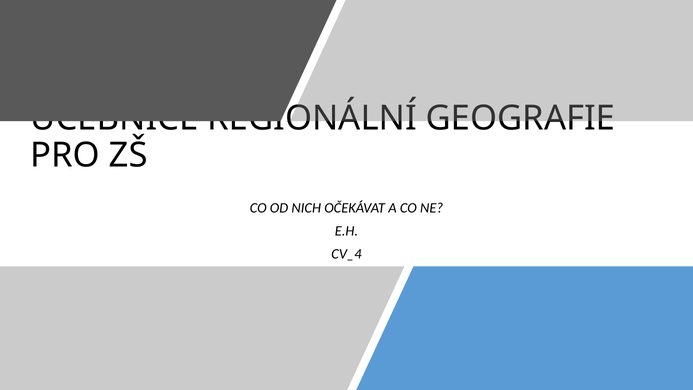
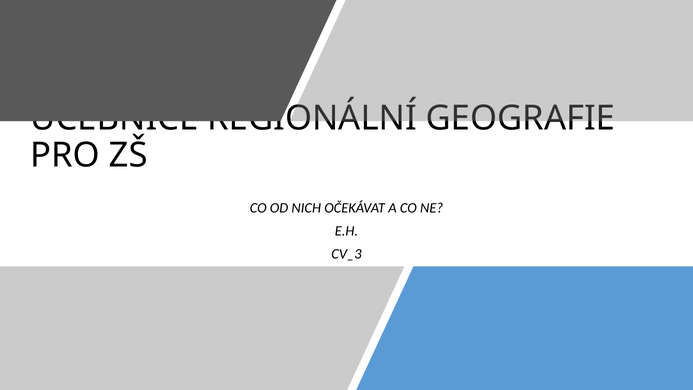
CV_4: CV_4 -> CV_3 (346, 254)
